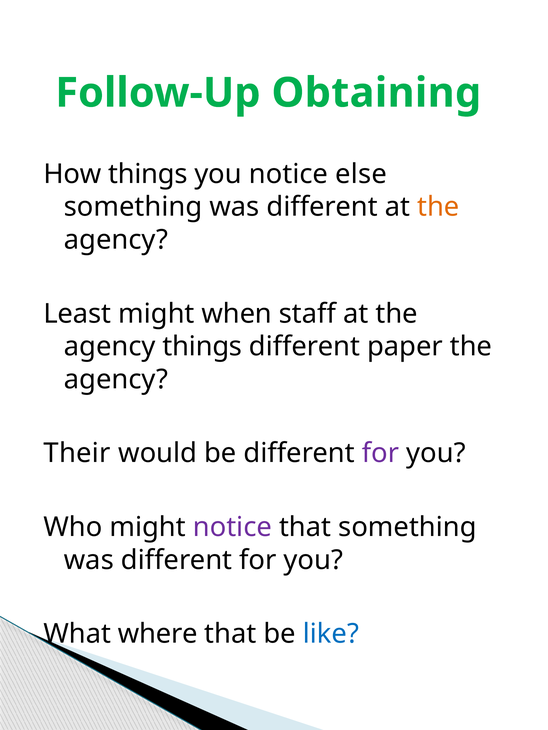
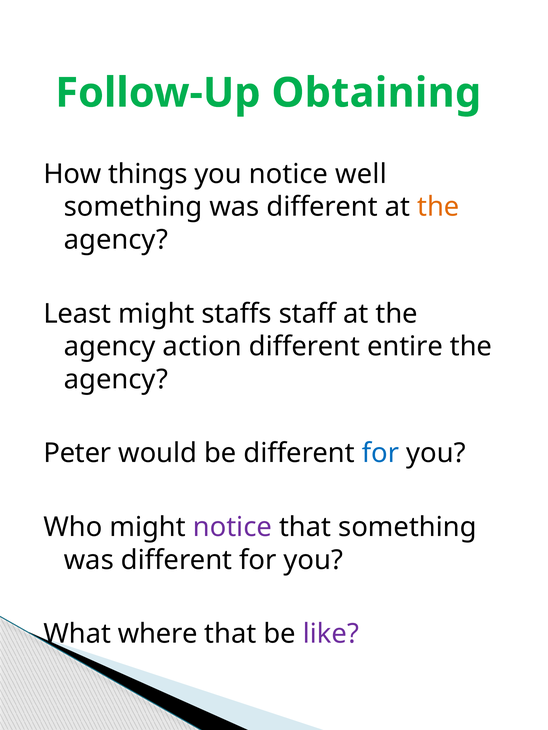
else: else -> well (361, 174)
when: when -> staffs (237, 314)
agency things: things -> action (202, 347)
paper: paper -> entire (405, 347)
Their: Their -> Peter (77, 454)
for colour: purple -> blue (381, 454)
like colour: blue -> purple (331, 634)
